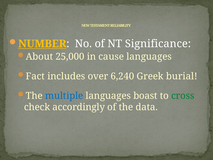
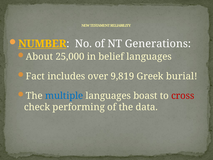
Significance: Significance -> Generations (158, 44)
cause: cause -> belief (111, 57)
6,240: 6,240 -> 9,819 (122, 76)
cross colour: green -> red (183, 96)
accordingly: accordingly -> performing (79, 107)
